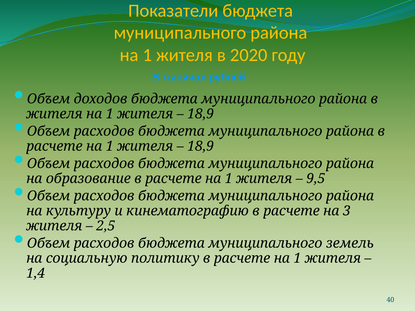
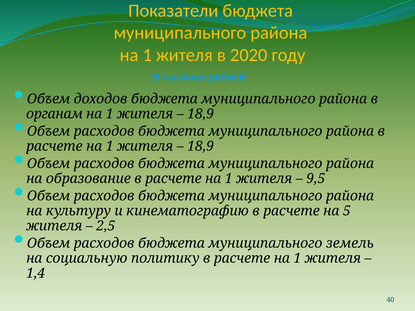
жителя: жителя -> органам (54, 114)
3: 3 -> 5 (347, 211)
